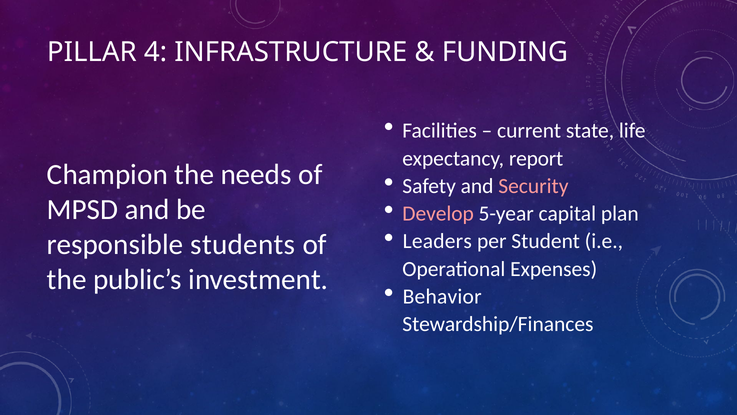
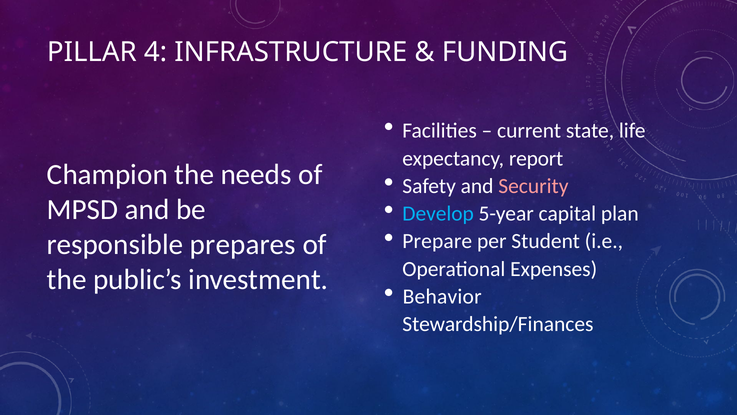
Develop colour: pink -> light blue (438, 214)
Leaders: Leaders -> Prepare (437, 241)
students: students -> prepares (243, 245)
